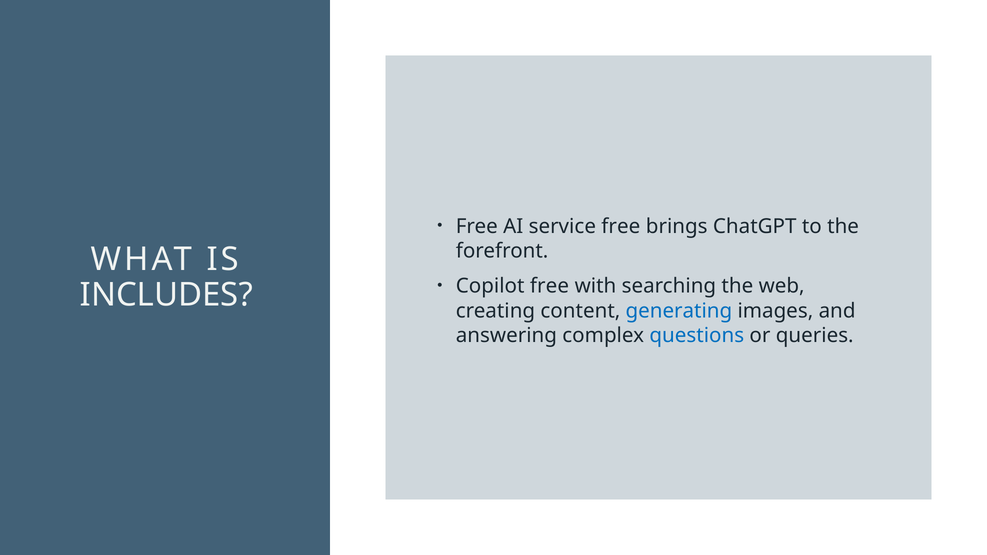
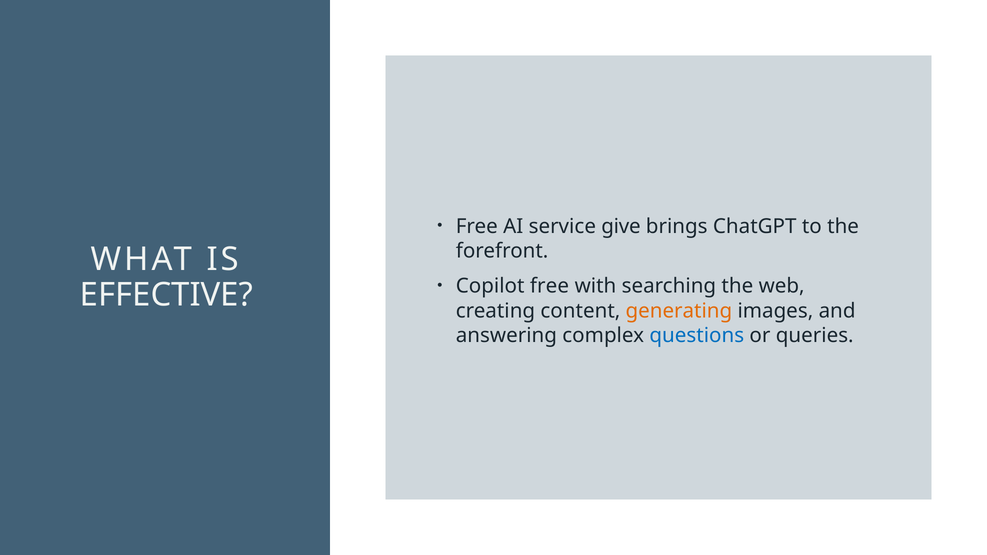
service free: free -> give (621, 226)
INCLUDES: INCLUDES -> EFFECTIVE (166, 295)
generating colour: blue -> orange (679, 311)
